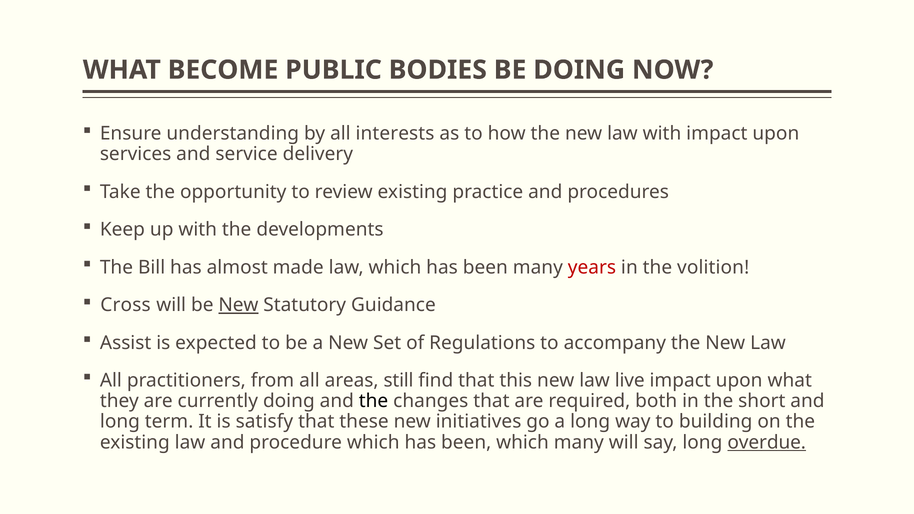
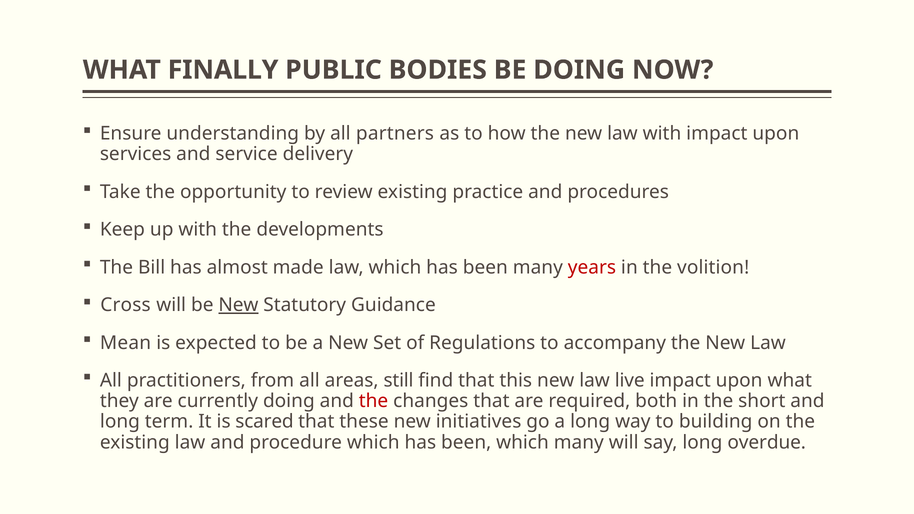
BECOME: BECOME -> FINALLY (223, 70)
interests: interests -> partners (395, 134)
Assist: Assist -> Mean (126, 343)
the colour: black -> red (374, 401)
satisfy: satisfy -> scared (265, 422)
overdue underline: present -> none (767, 442)
